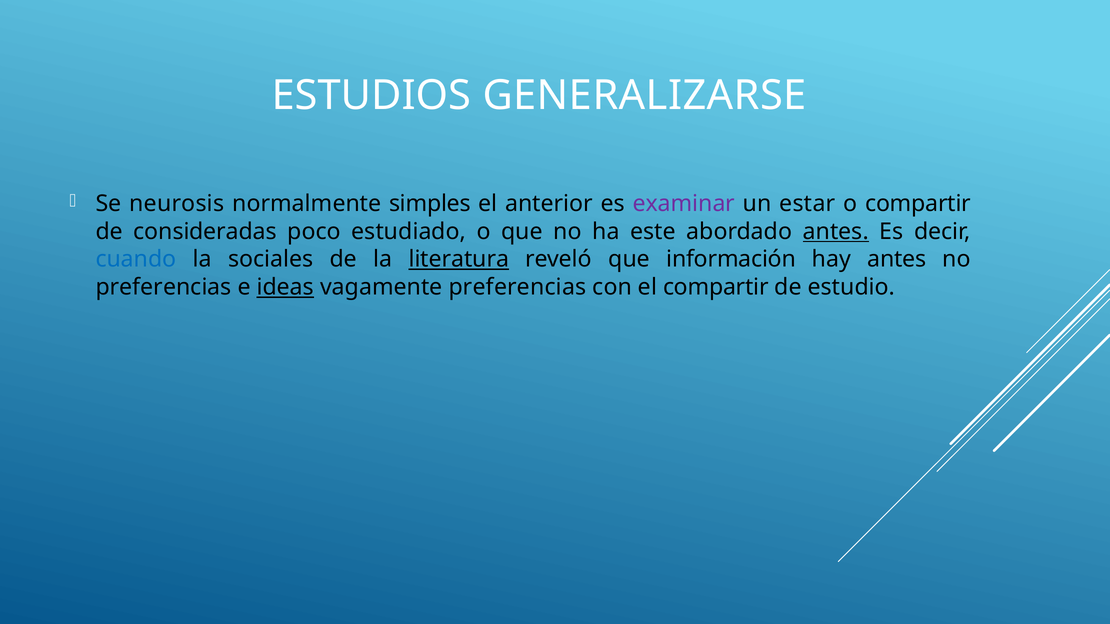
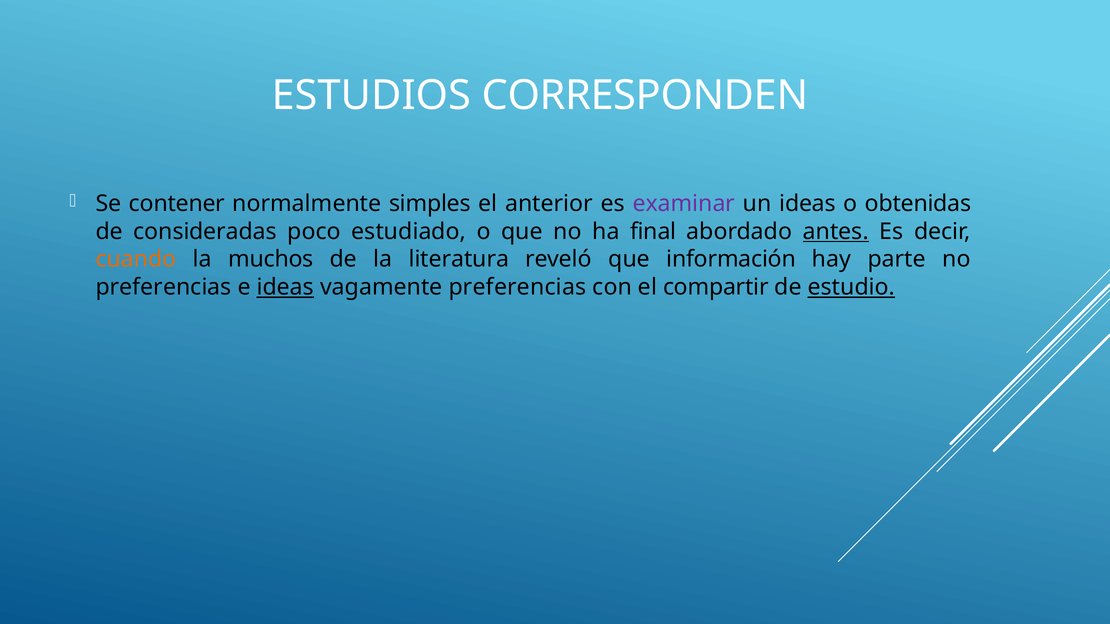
GENERALIZARSE: GENERALIZARSE -> CORRESPONDEN (645, 96)
neurosis: neurosis -> contener (177, 204)
un estar: estar -> ideas (808, 204)
o compartir: compartir -> obtenidas (918, 204)
este: este -> final (653, 232)
cuando colour: blue -> orange (136, 260)
sociales: sociales -> muchos (271, 260)
literatura underline: present -> none (459, 260)
hay antes: antes -> parte (897, 260)
estudio underline: none -> present (851, 287)
